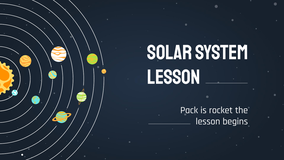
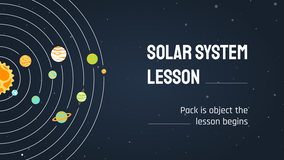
rocket: rocket -> object (221, 110)
